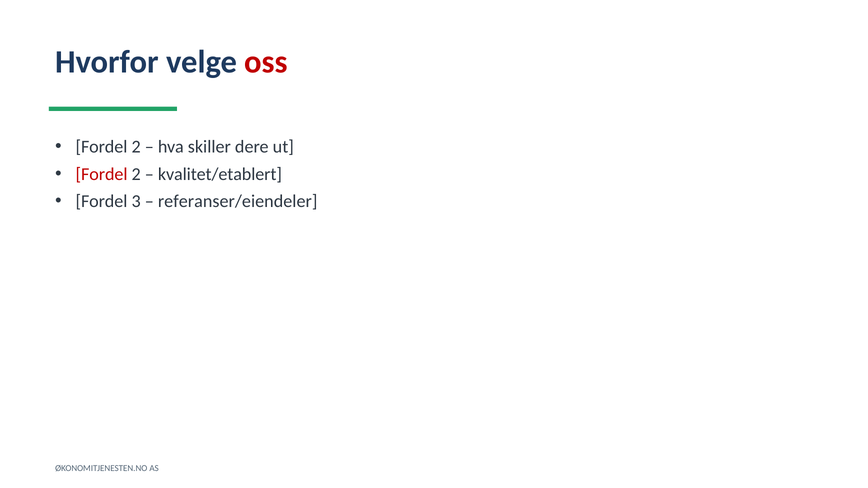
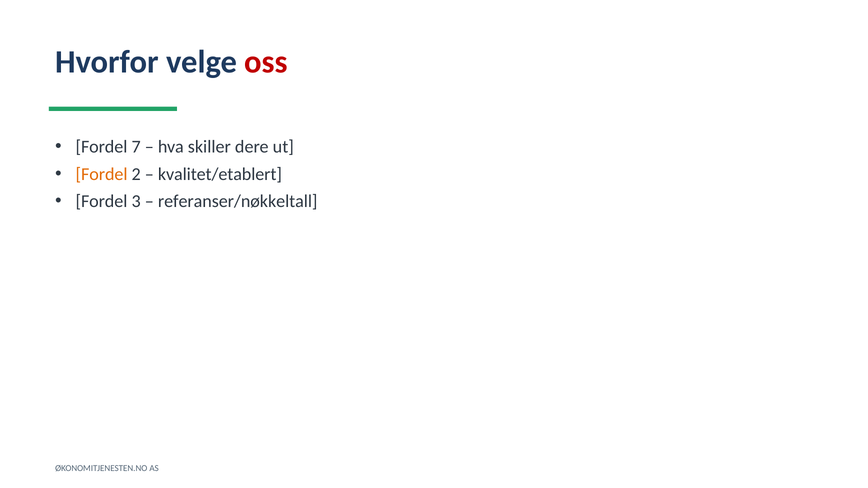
2: 2 -> 7 (136, 147)
Fordel colour: red -> orange (102, 174)
referanser/eiendeler: referanser/eiendeler -> referanser/nøkkeltall (238, 201)
